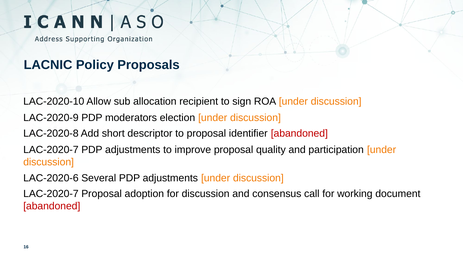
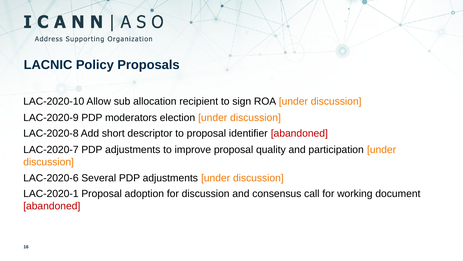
LAC-2020-7: LAC-2020-7 -> LAC-2020-1 (51, 194)
